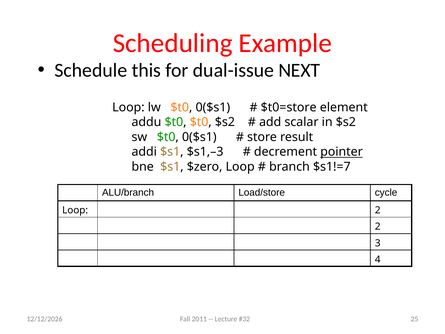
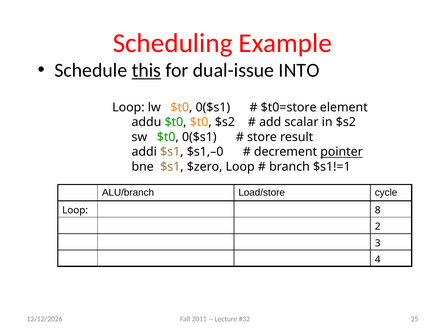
this underline: none -> present (146, 70)
NEXT: NEXT -> INTO (299, 70)
$s1,–3: $s1,–3 -> $s1,–0 (205, 152)
$s1!=7: $s1!=7 -> $s1!=1 (332, 167)
Loop 2: 2 -> 8 (378, 210)
